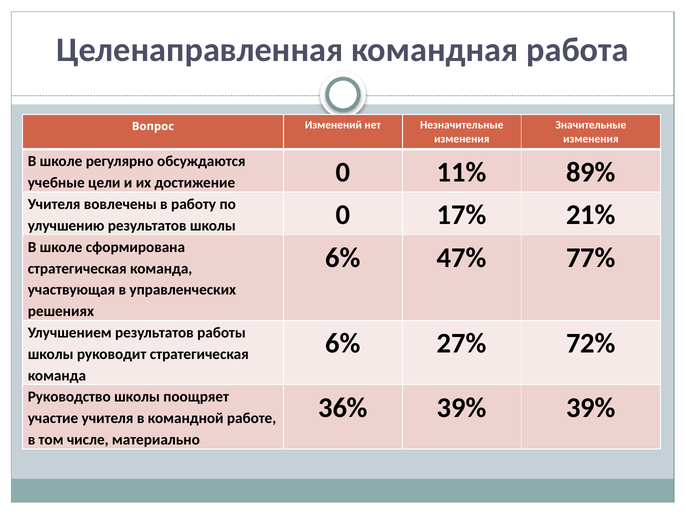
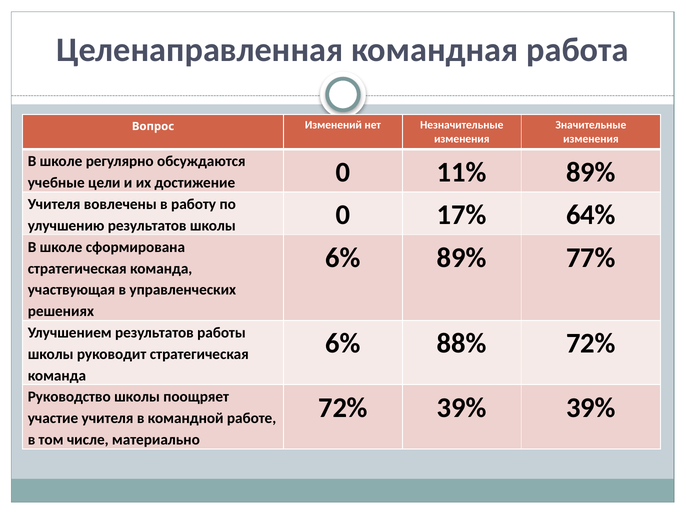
21%: 21% -> 64% (591, 215)
6% 47%: 47% -> 89% (462, 258)
27%: 27% -> 88% (462, 344)
36%: 36% -> 72% (343, 408)
